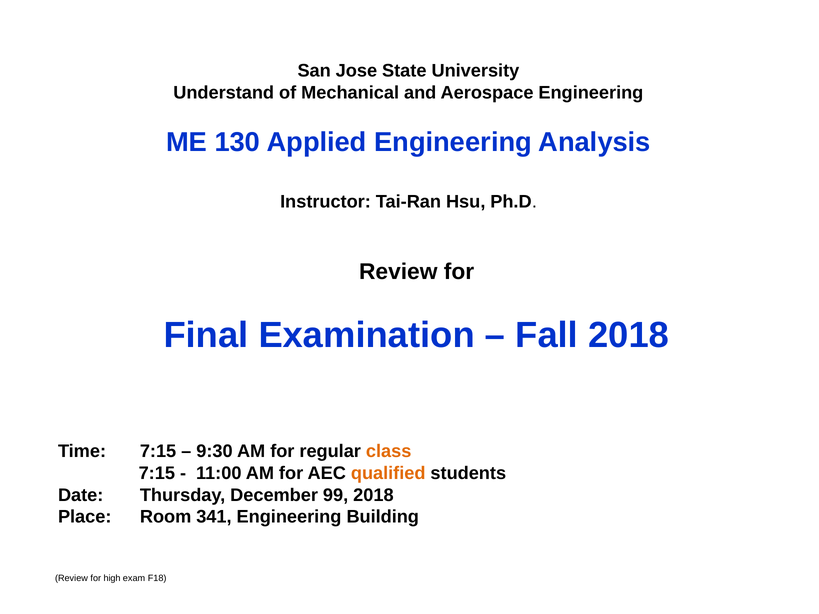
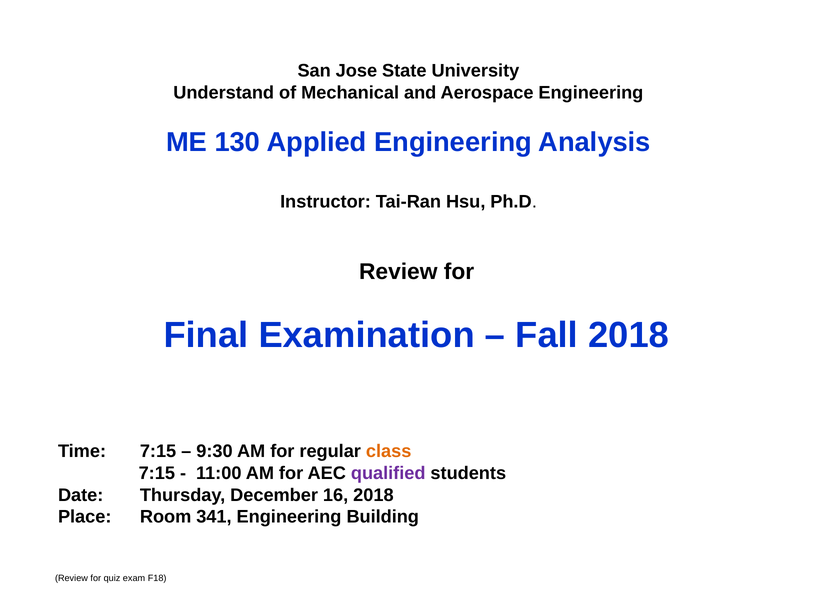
qualified colour: orange -> purple (388, 473)
99: 99 -> 16 (336, 495)
high: high -> quiz (112, 578)
